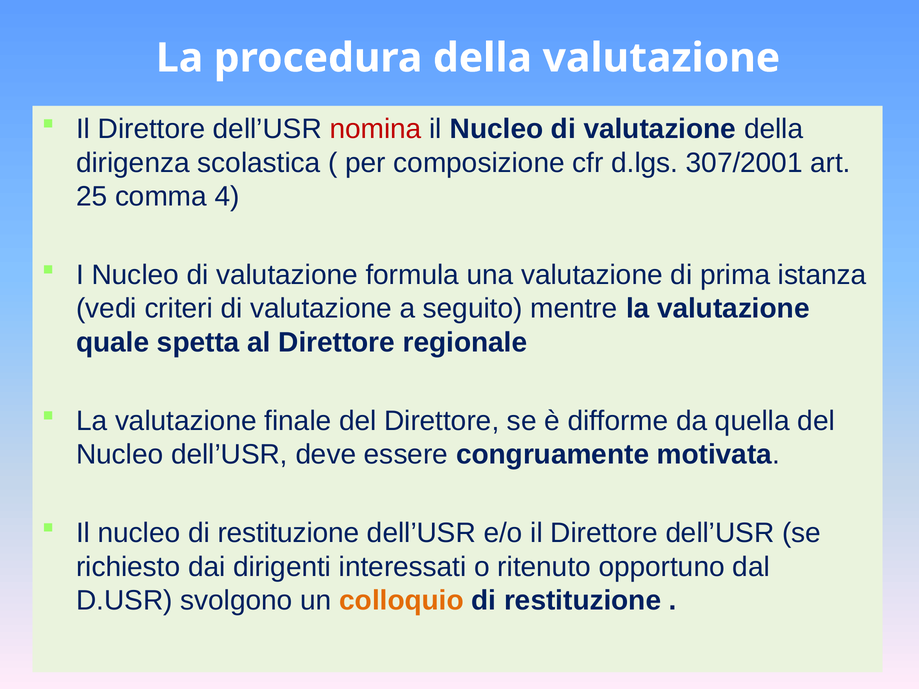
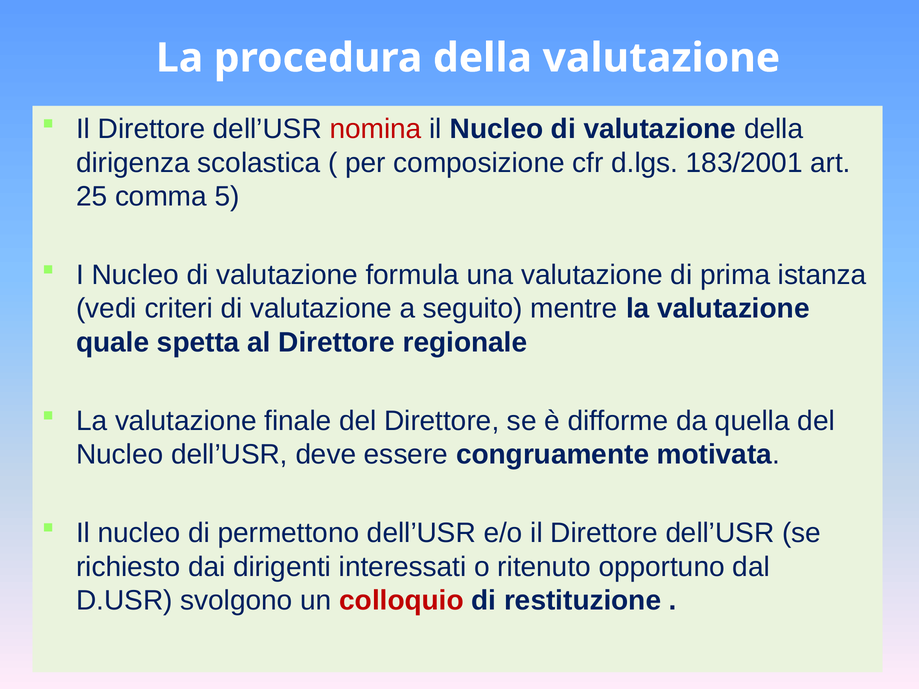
307/2001: 307/2001 -> 183/2001 (744, 163)
4: 4 -> 5 (227, 197)
nucleo di restituzione: restituzione -> permettono (288, 533)
colloquio colour: orange -> red (402, 601)
